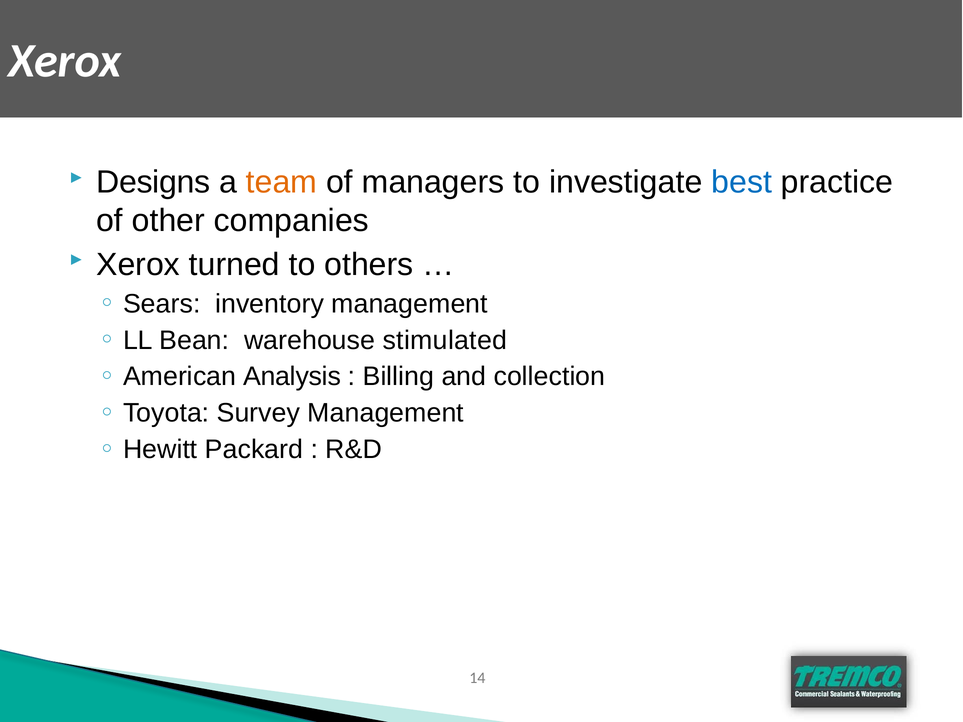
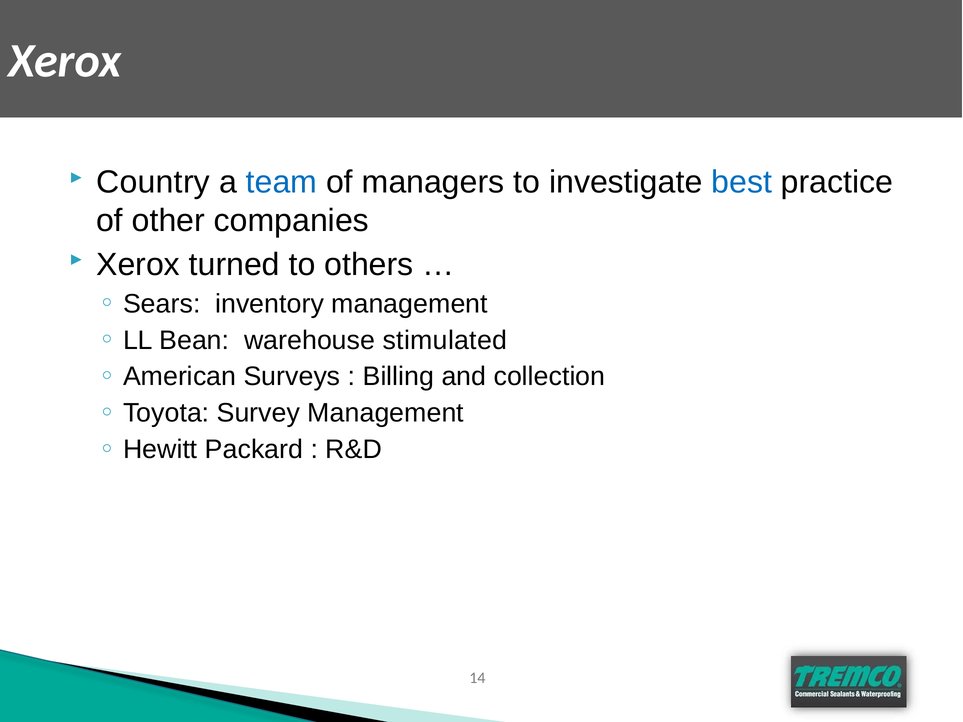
Designs: Designs -> Country (153, 182)
team colour: orange -> blue (281, 182)
Analysis: Analysis -> Surveys (292, 377)
